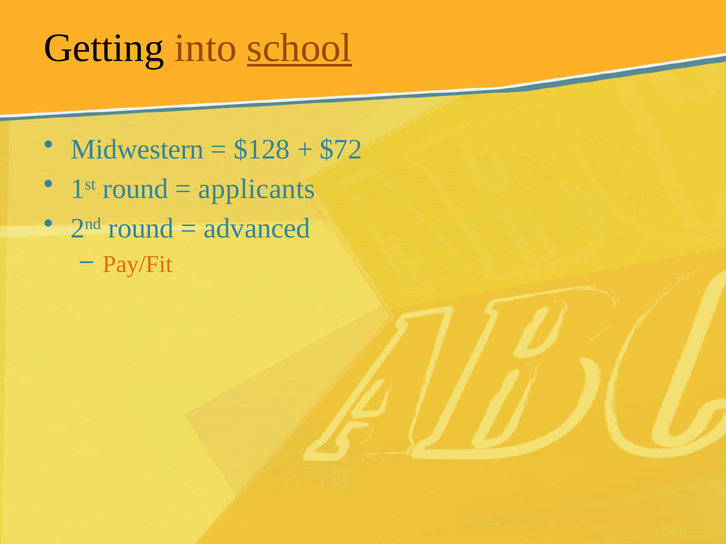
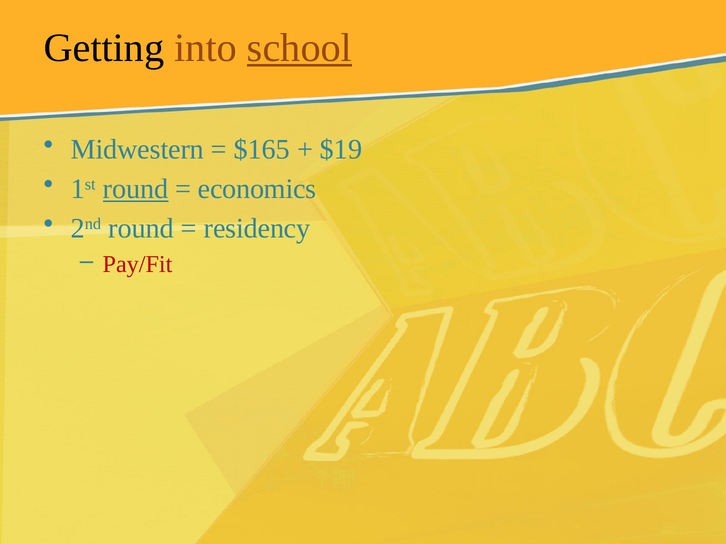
$128: $128 -> $165 (262, 150)
$72: $72 -> $19 (341, 150)
round underline: none -> present (136, 189)
applicants: applicants -> economics (257, 189)
advanced: advanced -> residency (257, 229)
Pay/Fit colour: orange -> red (137, 265)
